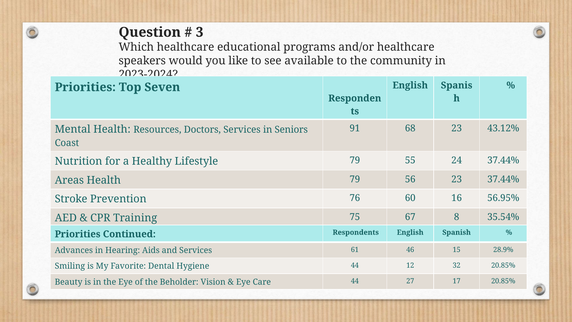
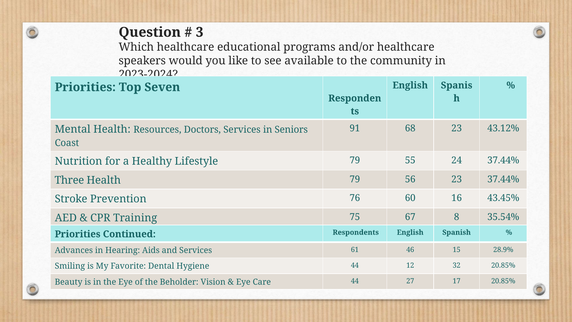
Areas: Areas -> Three (69, 180)
56.95%: 56.95% -> 43.45% (503, 198)
